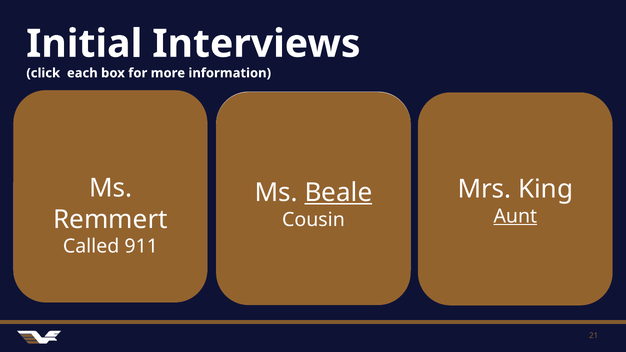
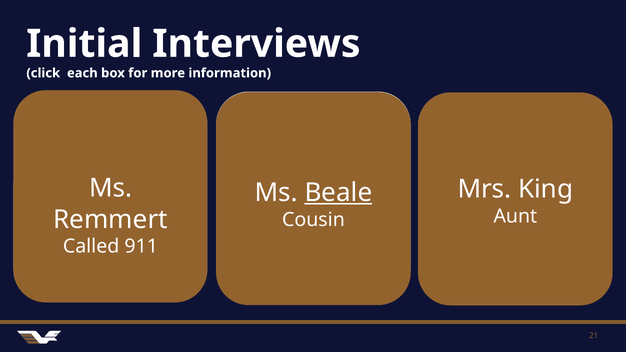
Aunt underline: present -> none (515, 216)
